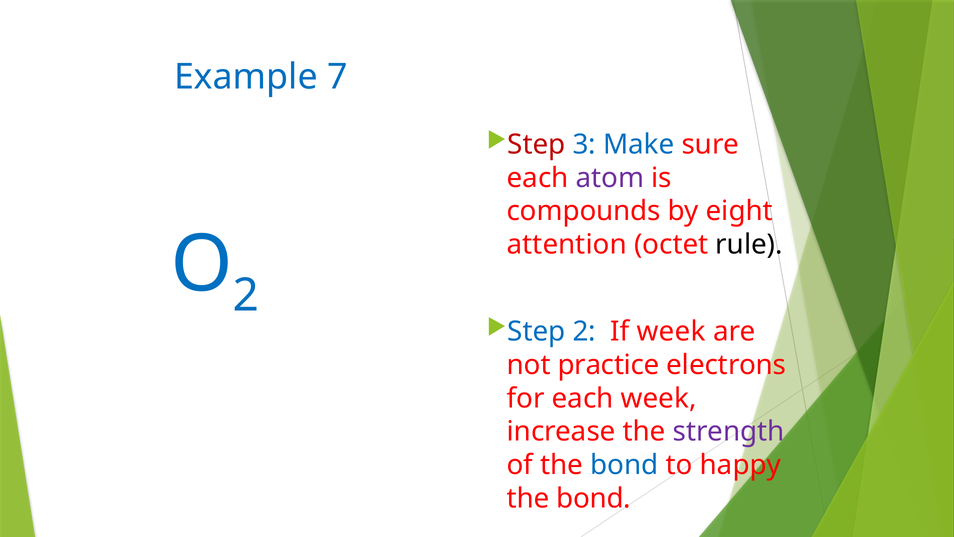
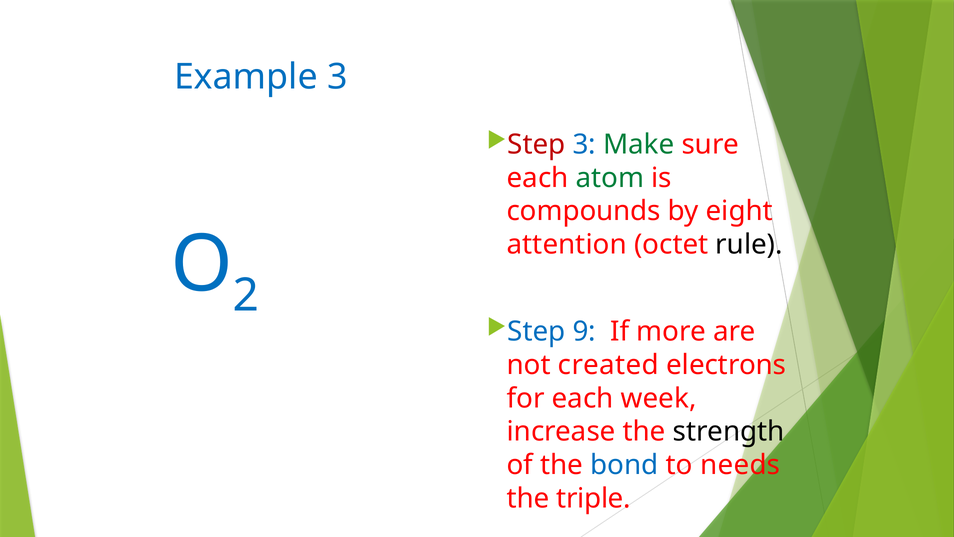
Example 7: 7 -> 3 (337, 77)
Make colour: blue -> green (639, 144)
atom colour: purple -> green (610, 178)
Step 2: 2 -> 9 (584, 331)
If week: week -> more (671, 331)
practice: practice -> created (608, 365)
strength colour: purple -> black (729, 431)
happy: happy -> needs (740, 465)
bond: bond -> triple (594, 498)
